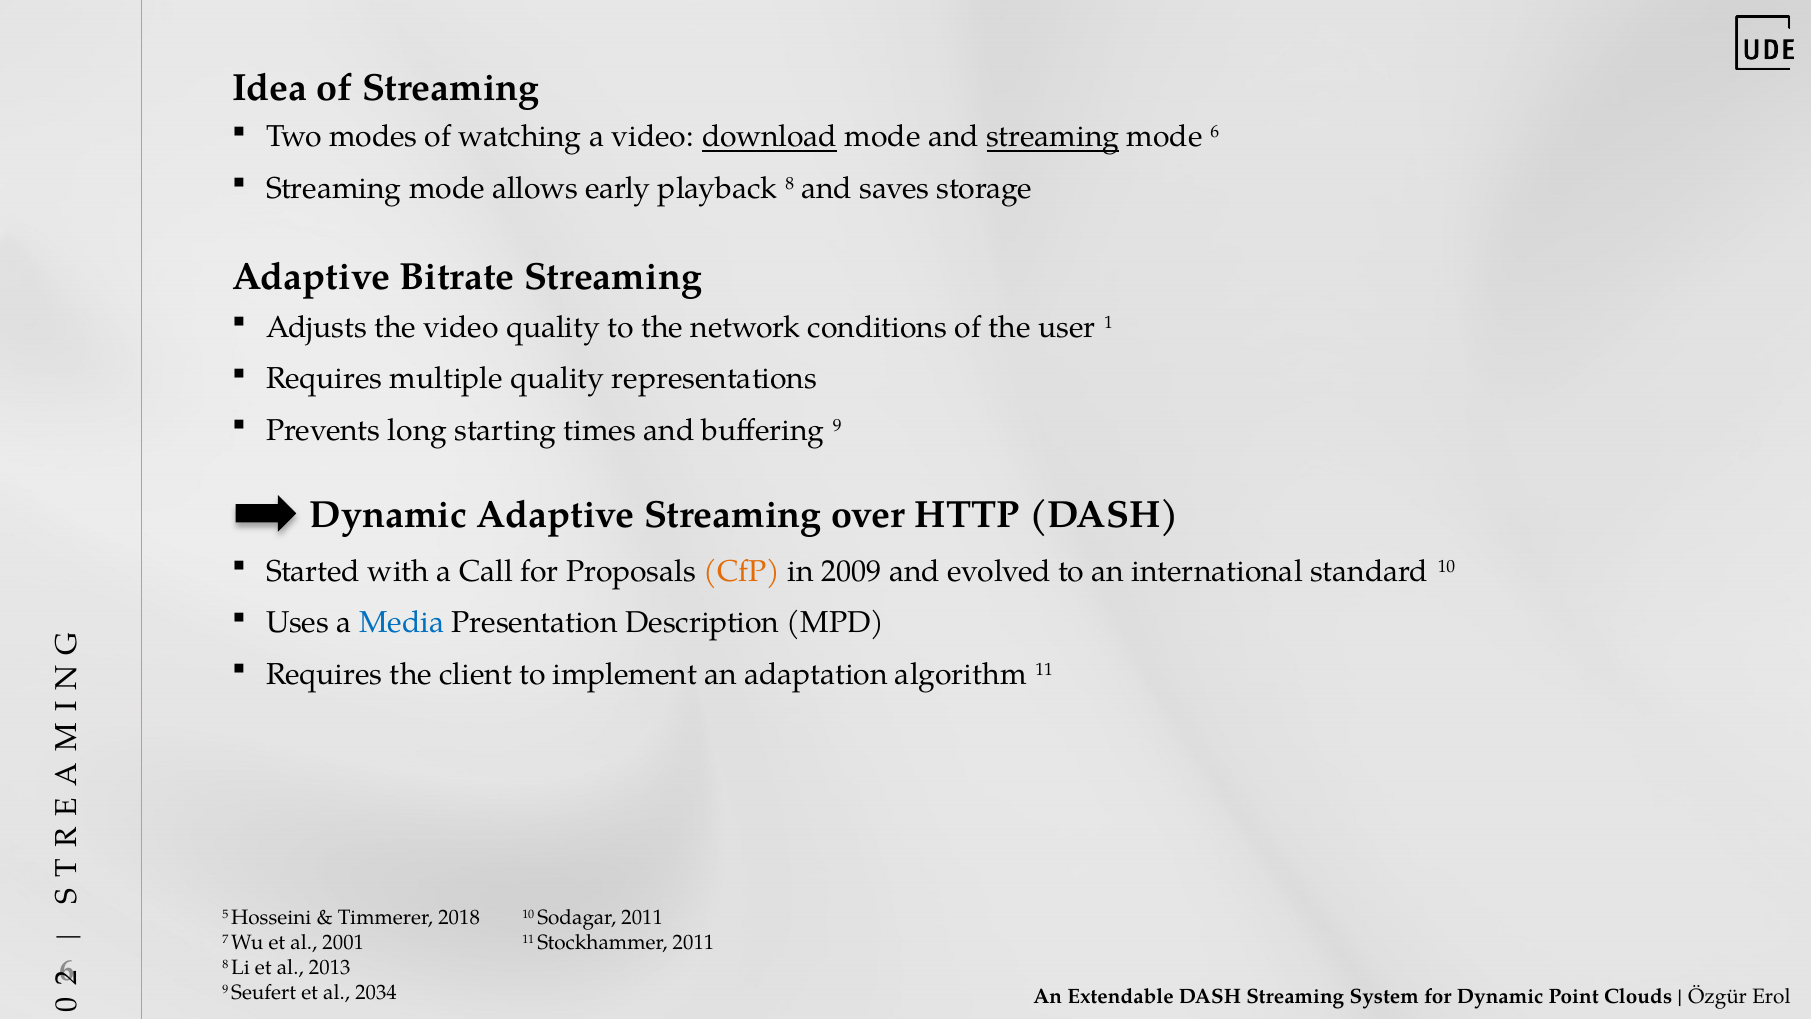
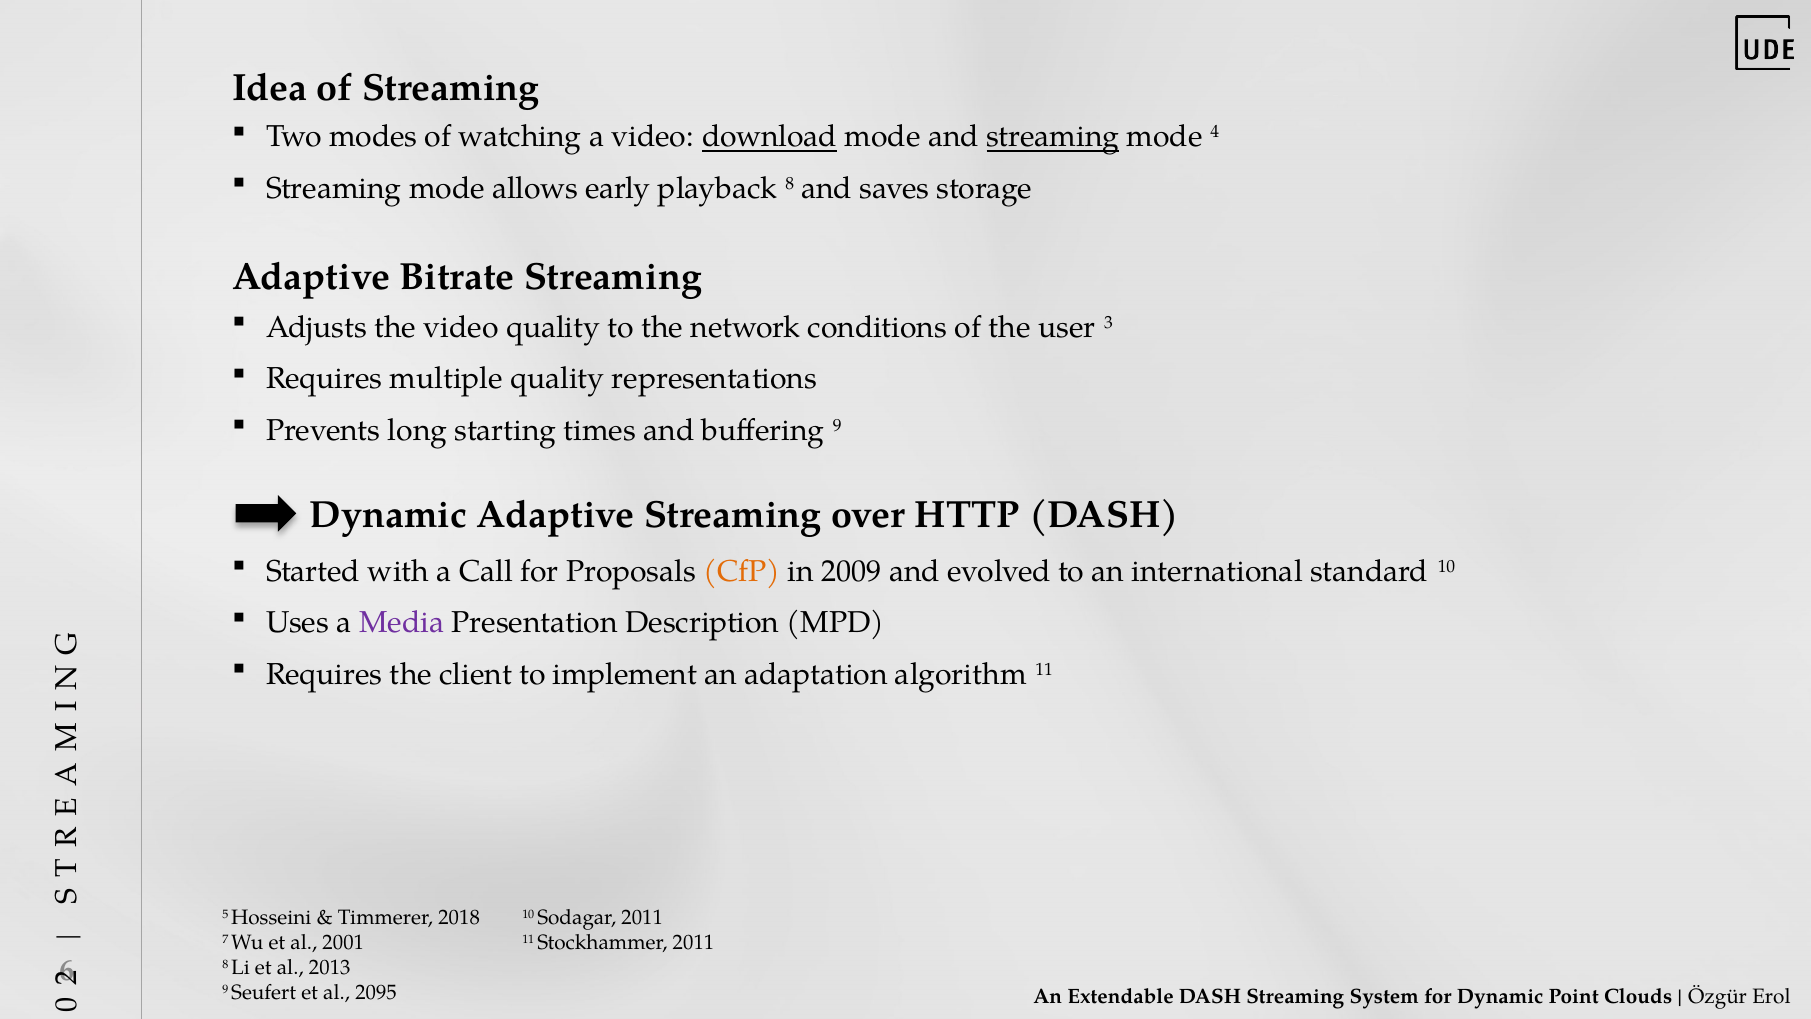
mode 6: 6 -> 4 (1215, 132)
1: 1 -> 3 (1109, 323)
Media colour: blue -> purple (402, 623)
2034: 2034 -> 2095 (376, 992)
